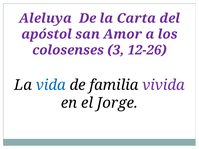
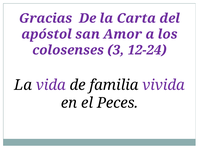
Aleluya: Aleluya -> Gracias (46, 18)
12-26: 12-26 -> 12-24 (147, 50)
vida colour: blue -> purple (51, 85)
Jorge: Jorge -> Peces (117, 103)
